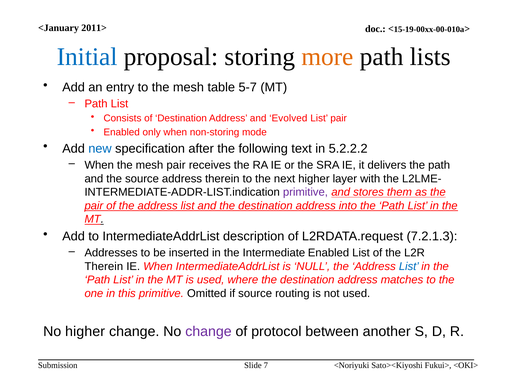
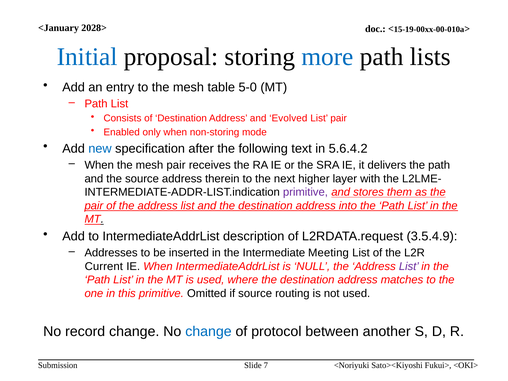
2011>: 2011> -> 2028> (94, 28)
more colour: orange -> blue (327, 57)
5-7: 5-7 -> 5-0 (248, 87)
5.2.2.2: 5.2.2.2 -> 5.6.4.2 (348, 149)
7.2.1.3: 7.2.1.3 -> 3.5.4.9 (432, 236)
Intermediate Enabled: Enabled -> Meeting (328, 253)
Therein: Therein -> Current (104, 266)
List colour: blue -> purple (409, 266)
No higher: higher -> record (85, 331)
change colour: purple -> blue (208, 331)
